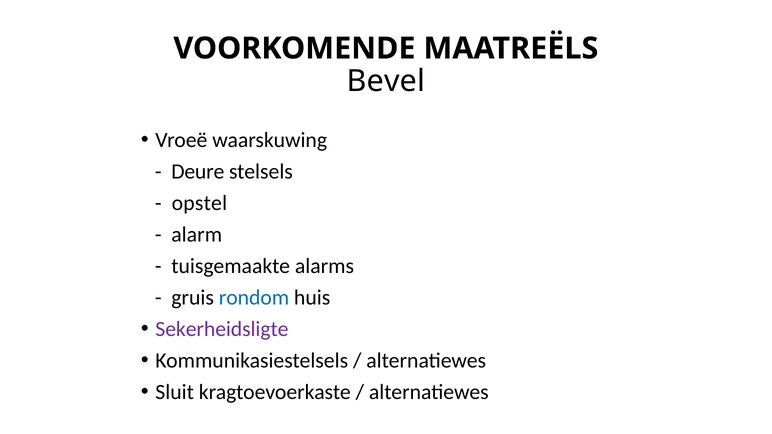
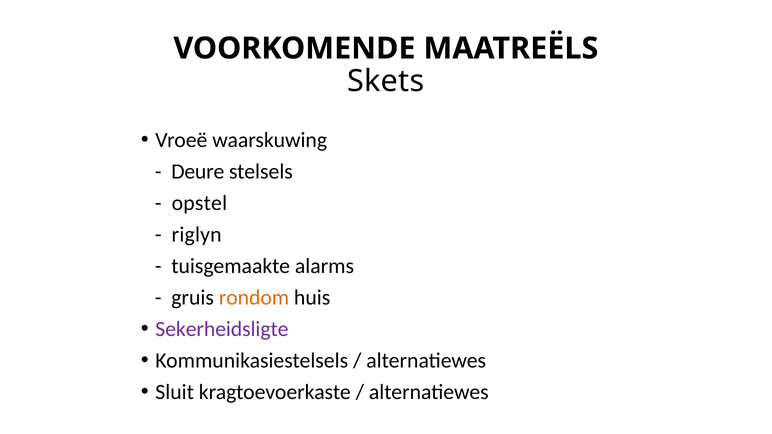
Bevel: Bevel -> Skets (386, 81)
alarm: alarm -> riglyn (197, 235)
rondom colour: blue -> orange (254, 298)
